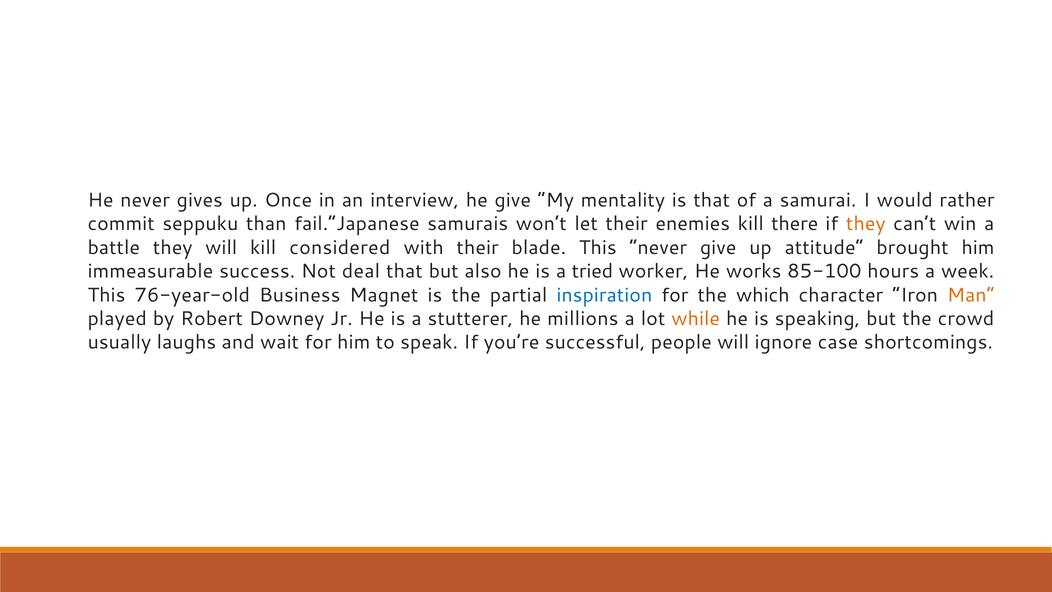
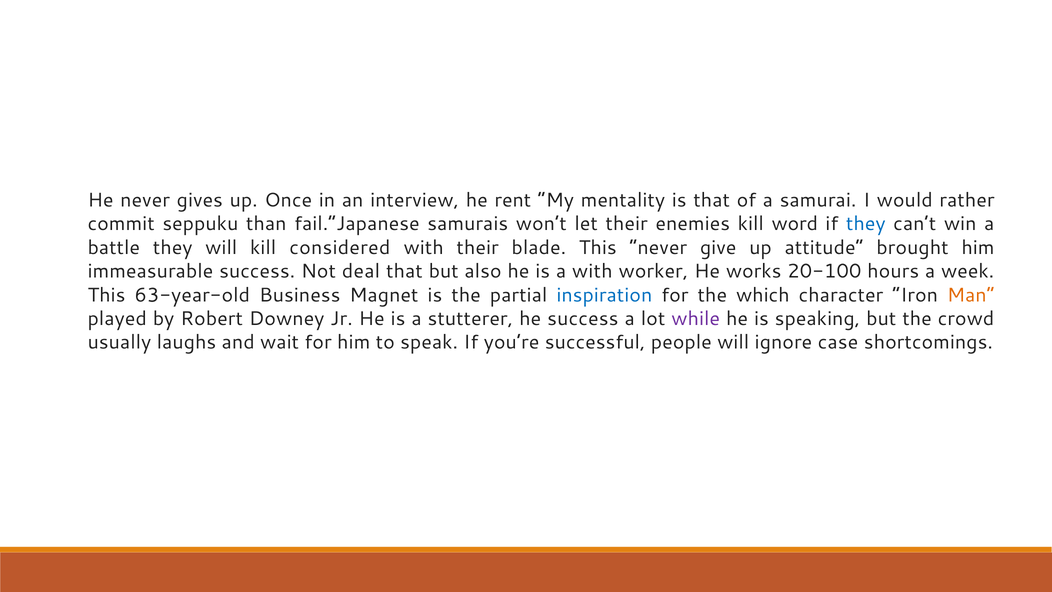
he give: give -> rent (513, 200)
there: there -> word (795, 224)
they colour: orange -> blue (866, 224)
a tried: tried -> with (592, 271)
85-100: 85-100 -> 20-100 (824, 271)
76-year-old: 76-year-old -> 63-year-old (192, 295)
he millions: millions -> success (583, 319)
while colour: orange -> purple (696, 319)
